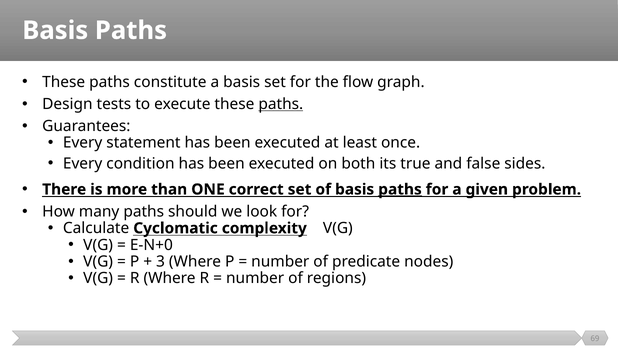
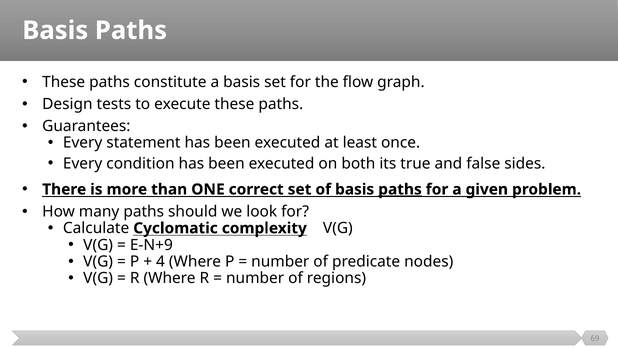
paths underline: present -> none (281, 104)
E-N+0: E-N+0 -> E-N+9 (151, 245)
3: 3 -> 4 (161, 261)
